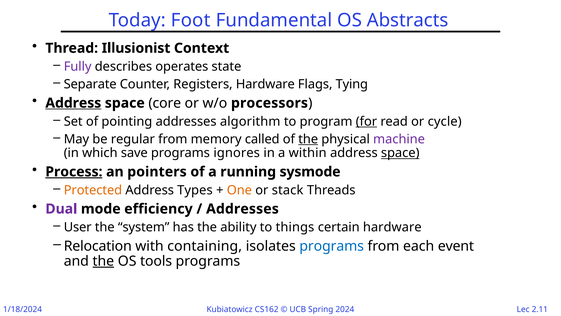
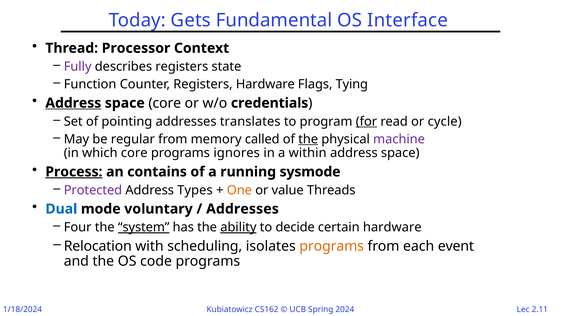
Foot: Foot -> Gets (191, 20)
Abstracts: Abstracts -> Interface (408, 20)
Illusionist: Illusionist -> Processor (136, 48)
describes operates: operates -> registers (182, 66)
Separate: Separate -> Function (90, 84)
processors: processors -> credentials (270, 103)
algorithm: algorithm -> translates (250, 121)
which save: save -> core (134, 153)
space underline: present -> none (400, 153)
pointers: pointers -> contains (157, 172)
Protected colour: orange -> purple (93, 190)
stack: stack -> value (288, 190)
Dual colour: purple -> blue (61, 209)
efficiency: efficiency -> voluntary (158, 209)
User: User -> Four (78, 227)
system underline: none -> present (144, 227)
ability underline: none -> present (238, 227)
things: things -> decide (295, 227)
containing: containing -> scheduling (205, 246)
programs colour: blue -> orange (332, 246)
the underline: present -> none (103, 261)
tools: tools -> code (156, 261)
